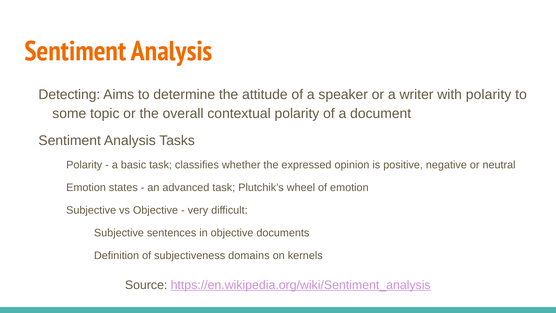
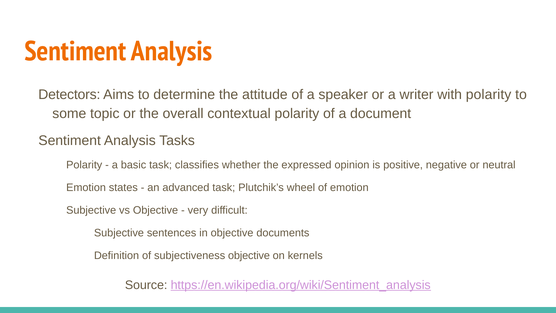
Detecting: Detecting -> Detectors (69, 94)
subjectiveness domains: domains -> objective (249, 255)
